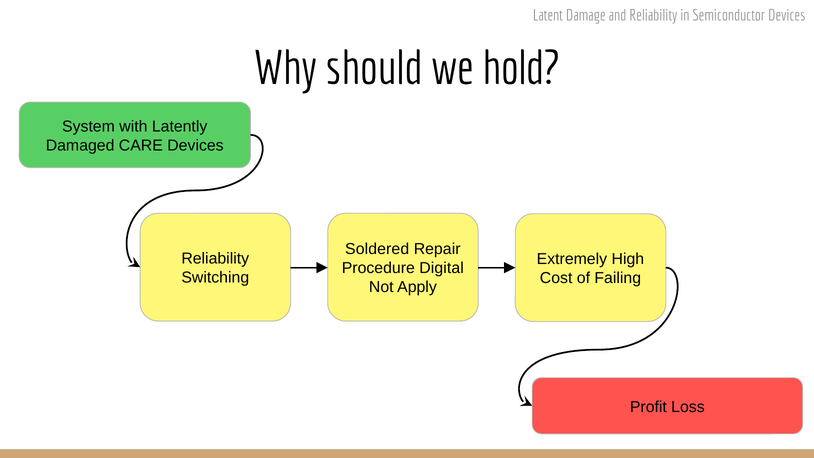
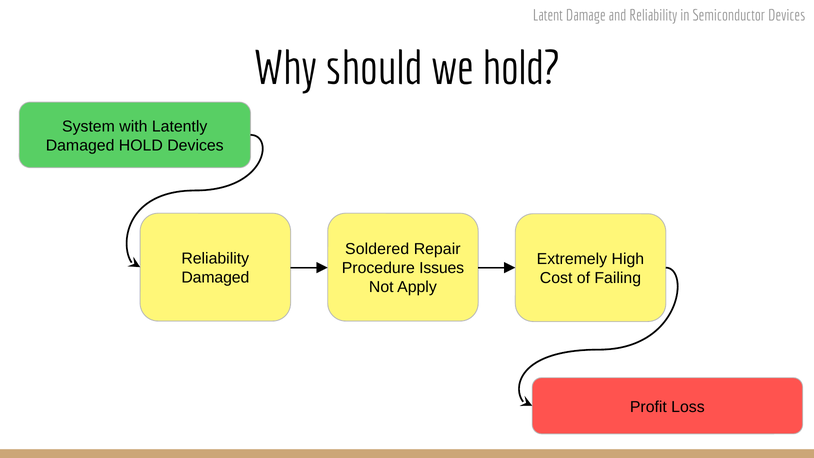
Damaged CARE: CARE -> HOLD (141, 145)
Digital: Digital -> Issues (442, 268)
Switching: Switching -> Damaged (215, 278)
